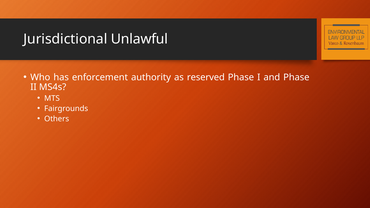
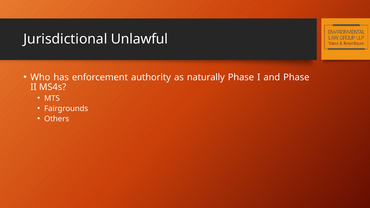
reserved: reserved -> naturally (206, 77)
